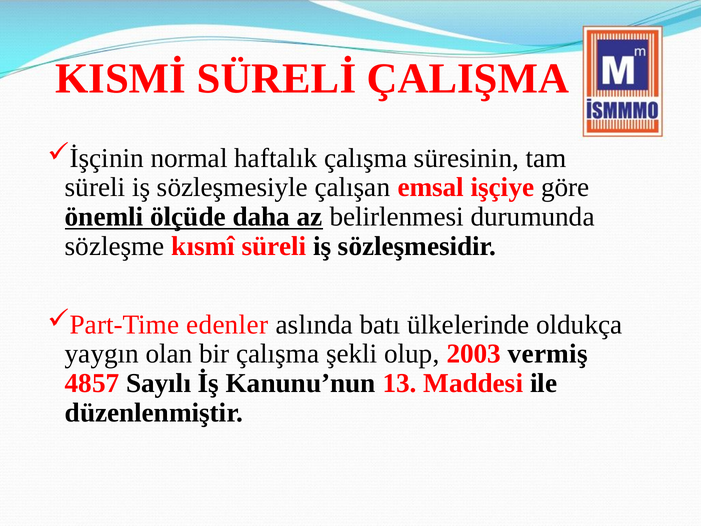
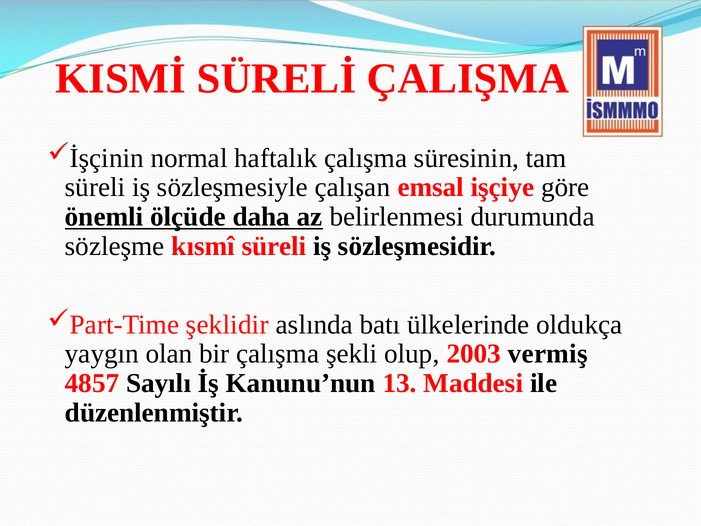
edenler: edenler -> şeklidir (227, 324)
